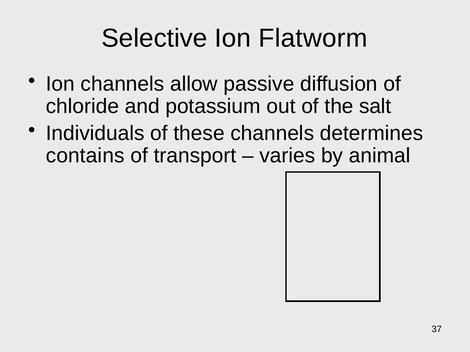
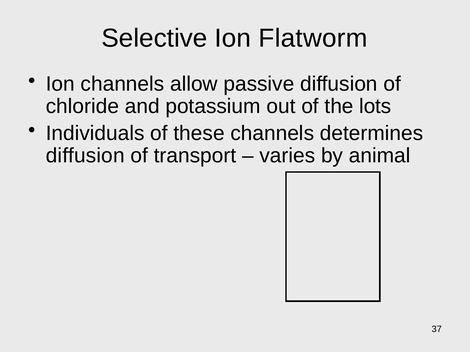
salt: salt -> lots (375, 107)
contains: contains -> diffusion (85, 156)
